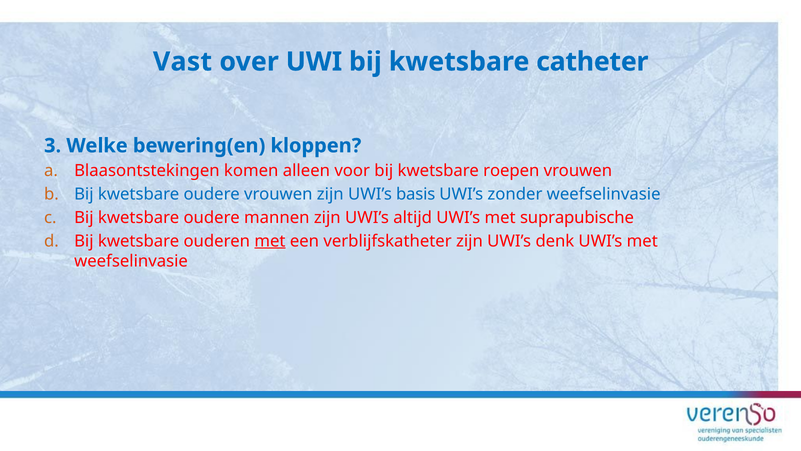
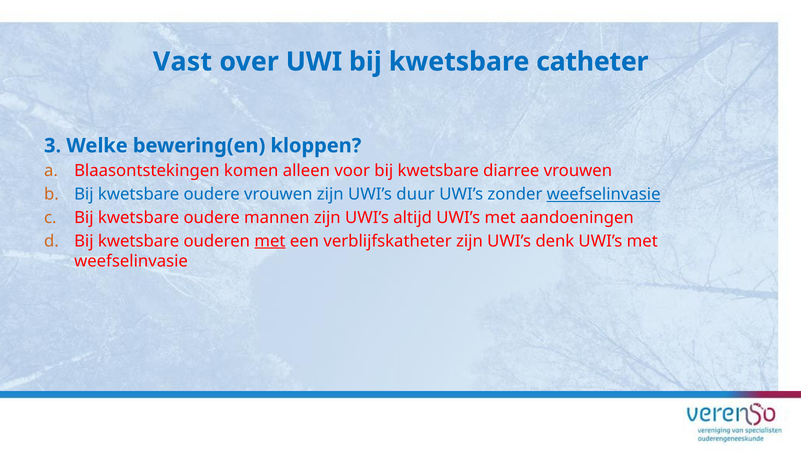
roepen: roepen -> diarree (511, 171)
basis: basis -> duur (415, 194)
weefselinvasie underline: none -> present (604, 194)
suprapubische: suprapubische -> aandoeningen (577, 217)
